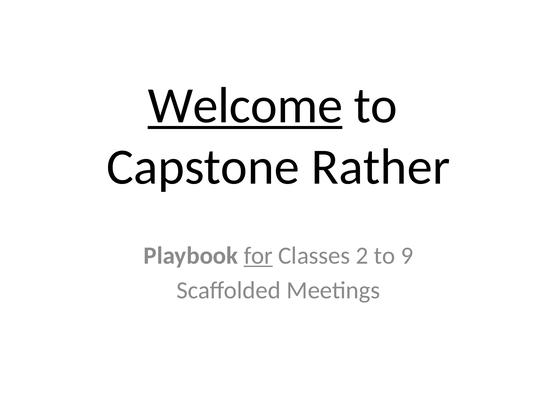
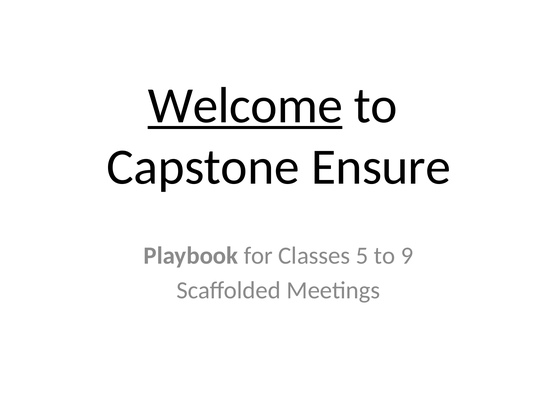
Rather: Rather -> Ensure (381, 167)
for underline: present -> none (258, 256)
2: 2 -> 5 (362, 256)
